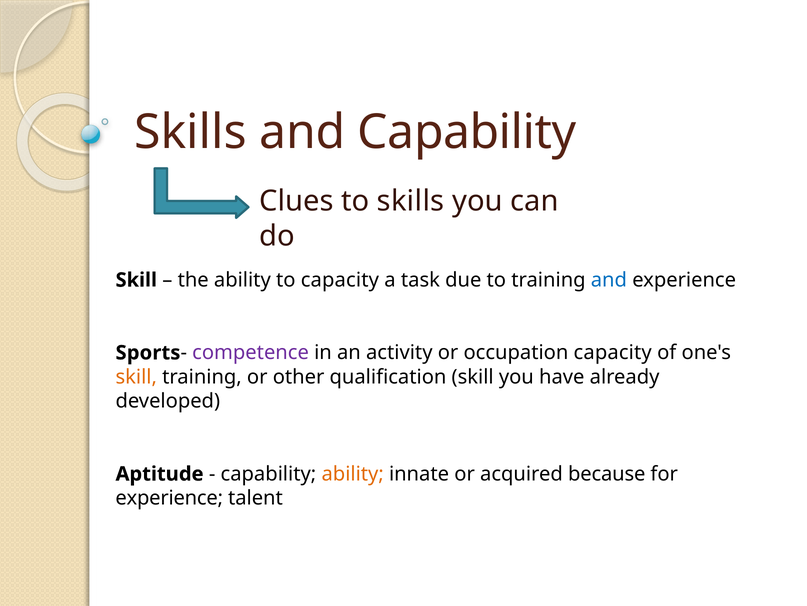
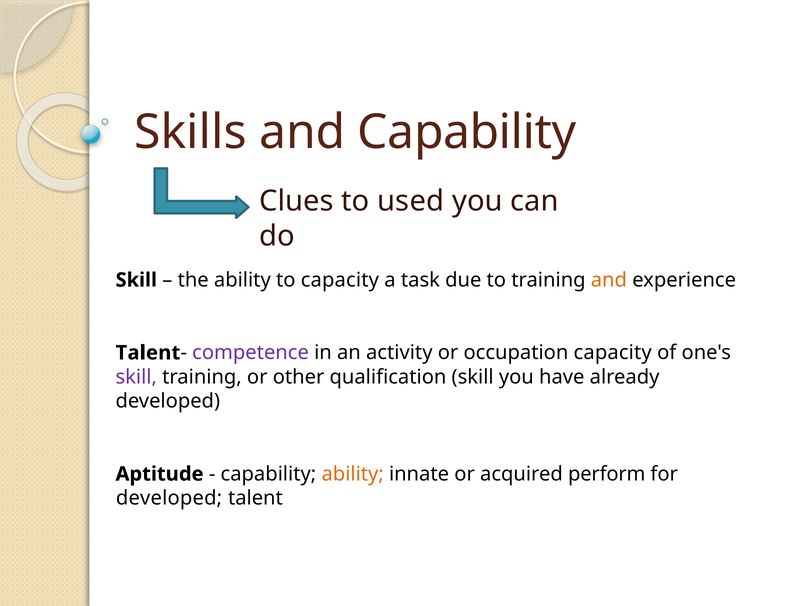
to skills: skills -> used (411, 201)
and colour: blue -> orange (609, 280)
Sports: Sports -> Talent (148, 352)
skill colour: orange -> purple (136, 377)
because: because -> perform (607, 473)
experience: experience -> developed (169, 498)
